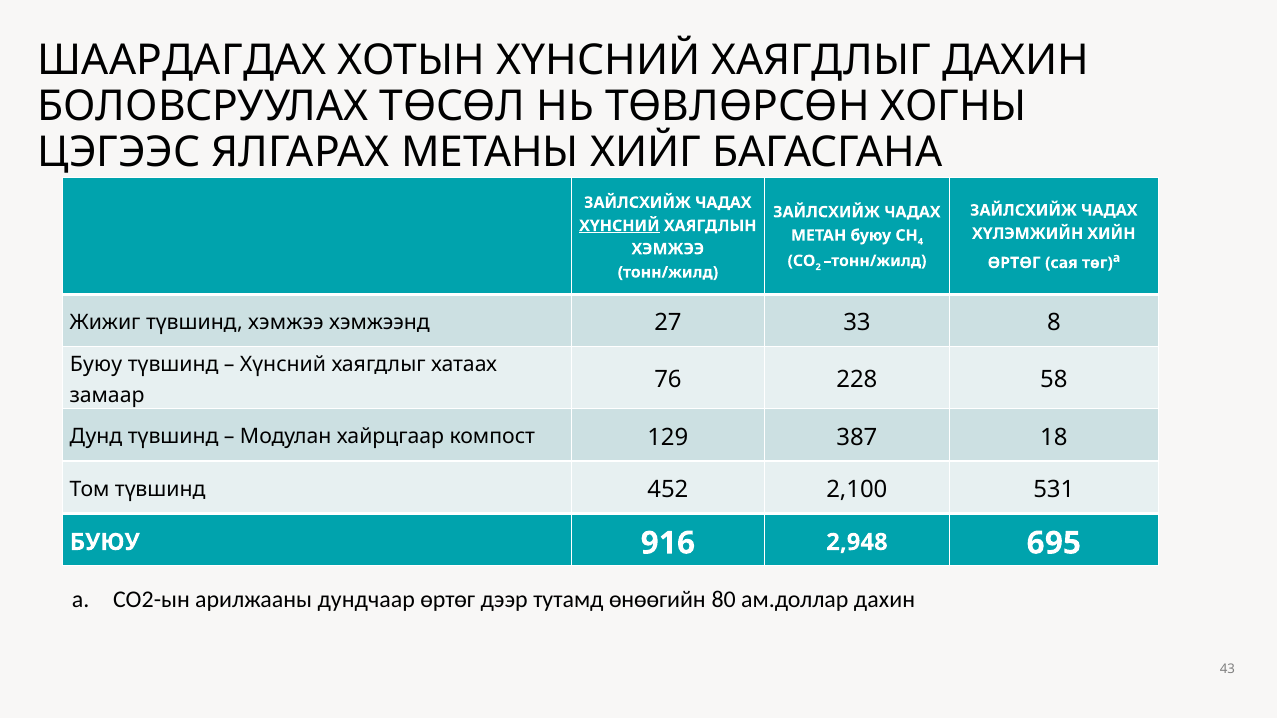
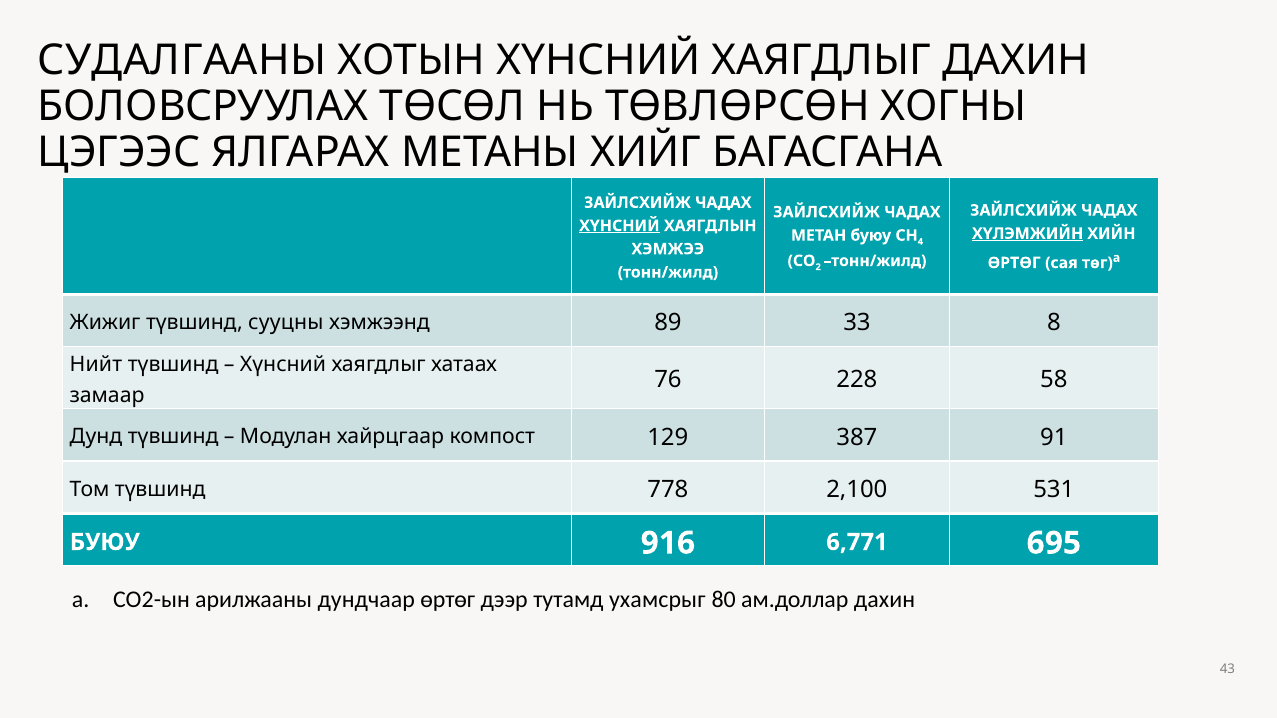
ШААРДАГДАХ: ШААРДАГДАХ -> СУДАЛГААНЫ (182, 60)
ХҮЛЭМЖИЙН underline: none -> present (1028, 234)
түвшинд хэмжээ: хэмжээ -> сууцны (286, 323)
27: 27 -> 89 (668, 323)
Буюу: Буюу -> Нийт (96, 365)
18: 18 -> 91 (1054, 437)
452: 452 -> 778 (668, 490)
2,948: 2,948 -> 6,771 (857, 542)
өнөөгийн: өнөөгийн -> ухамсрыг (657, 600)
